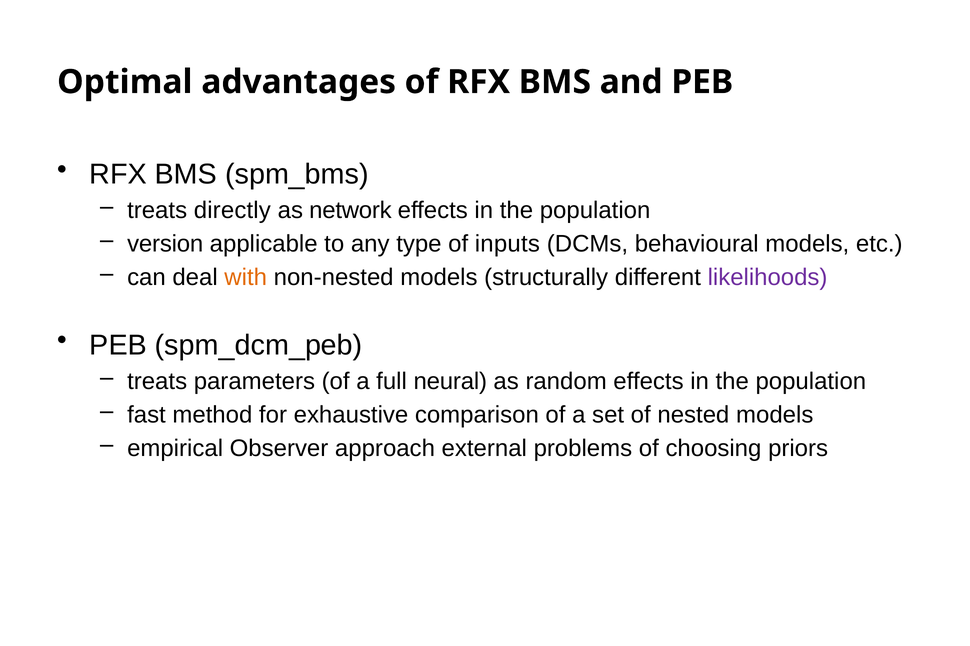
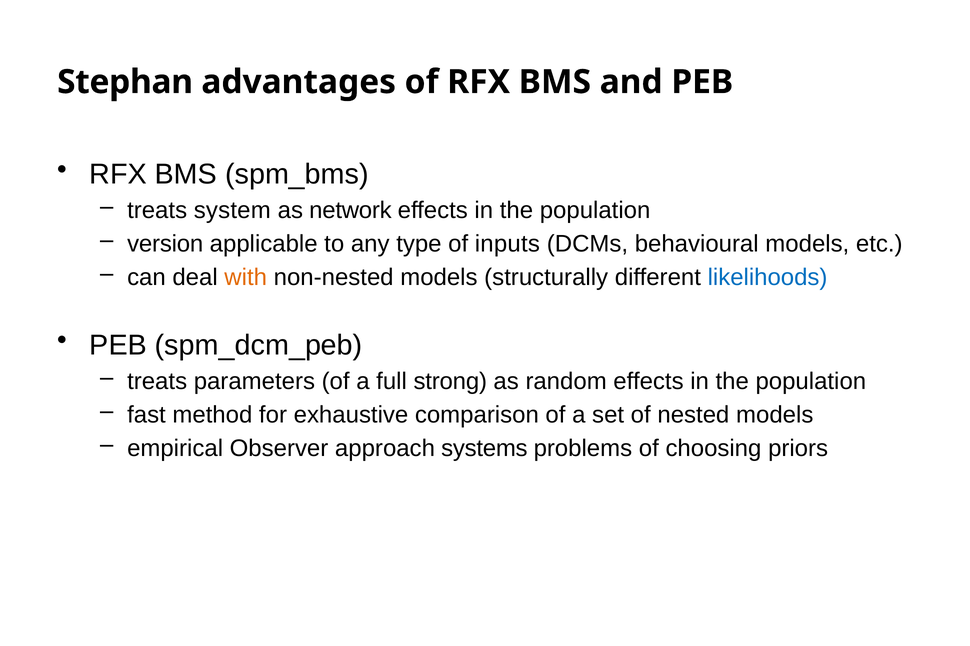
Optimal: Optimal -> Stephan (125, 82)
directly: directly -> system (232, 211)
likelihoods colour: purple -> blue (768, 278)
neural: neural -> strong (450, 382)
external: external -> systems (484, 449)
